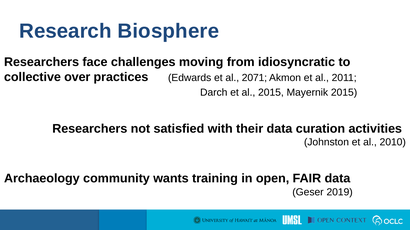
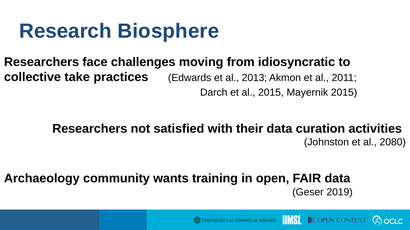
over: over -> take (77, 77)
2071: 2071 -> 2013 (254, 78)
2010: 2010 -> 2080 (393, 143)
